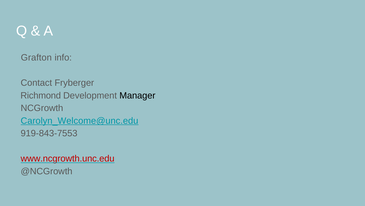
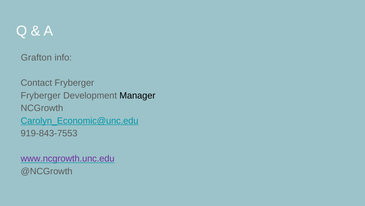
Richmond: Richmond -> Fryberger (41, 95)
Carolyn_Welcome@unc.edu: Carolyn_Welcome@unc.edu -> Carolyn_Economic@unc.edu (80, 120)
www.ncgrowth.unc.edu colour: red -> purple (68, 158)
